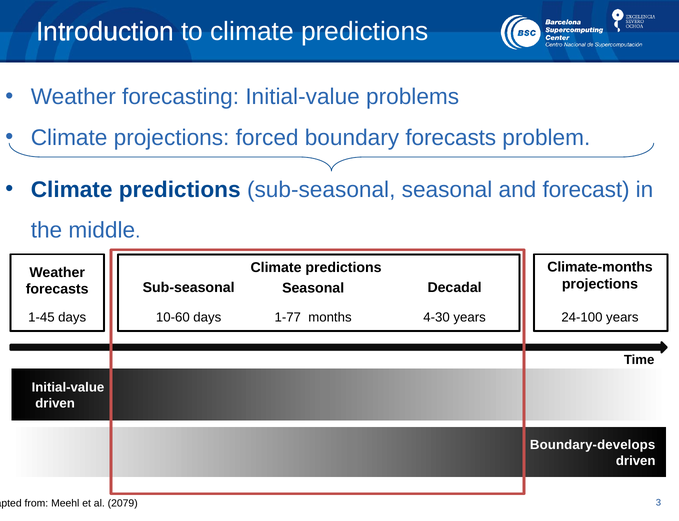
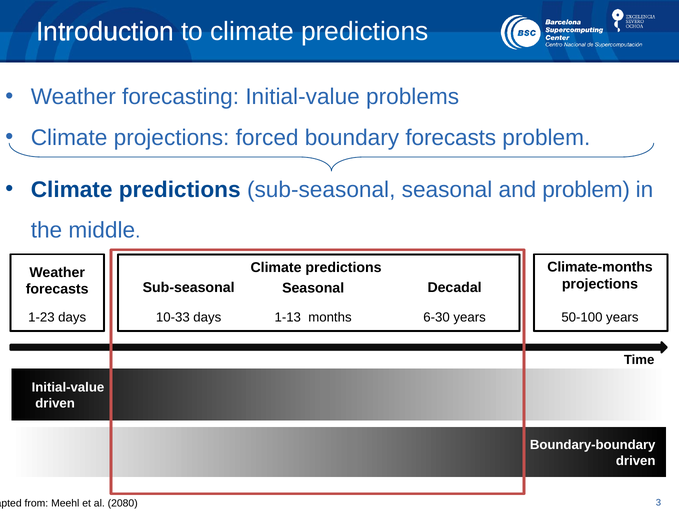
and forecast: forecast -> problem (586, 190)
1-45: 1-45 -> 1-23 (41, 317)
10-60: 10-60 -> 10-33 (173, 318)
1-77: 1-77 -> 1-13 (288, 318)
4-30: 4-30 -> 6-30 (437, 317)
24-100: 24-100 -> 50-100 (582, 317)
Boundary-develops: Boundary-develops -> Boundary-boundary (593, 445)
2079: 2079 -> 2080 (123, 503)
